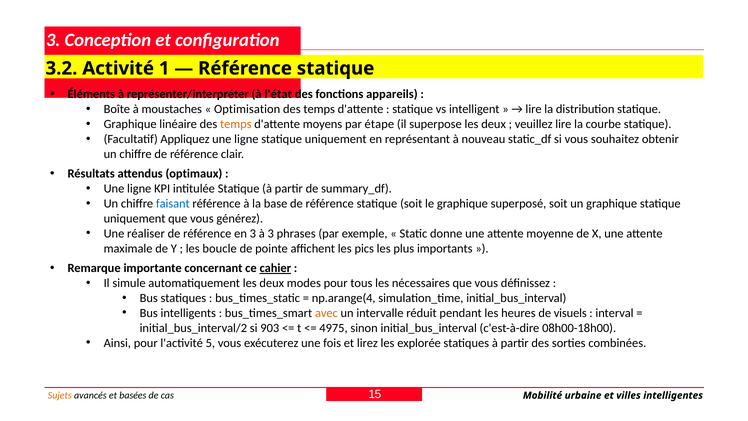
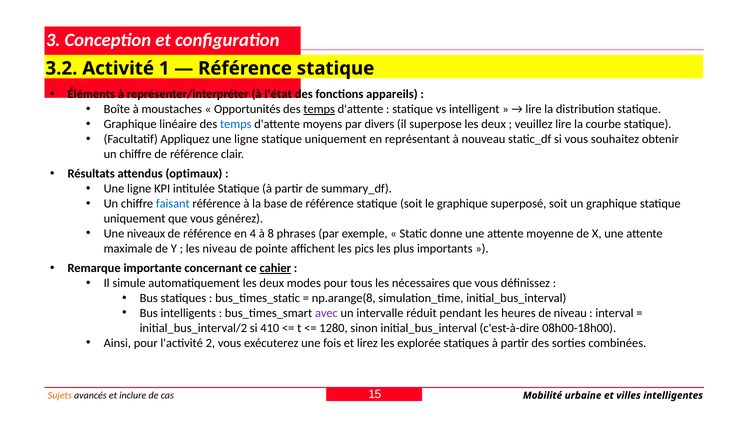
Optimisation: Optimisation -> Opportunités (247, 109)
temps underline: none -> present (319, 109)
temps colour: orange -> blue (236, 124)
étape: étape -> divers (379, 124)
réaliser: réaliser -> niveaux (146, 233)
en 3: 3 -> 4 (253, 233)
à 3: 3 -> 8 (271, 233)
les boucle: boucle -> niveau (220, 248)
np.arange(4: np.arange(4 -> np.arange(8 (344, 298)
avec colour: orange -> purple (326, 313)
de visuels: visuels -> niveau (570, 313)
903: 903 -> 410 (270, 328)
4975: 4975 -> 1280 (334, 328)
5: 5 -> 2 (210, 343)
basées: basées -> inclure (133, 395)
